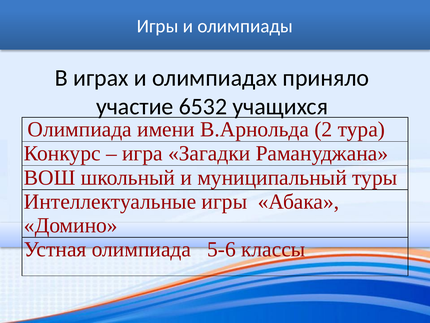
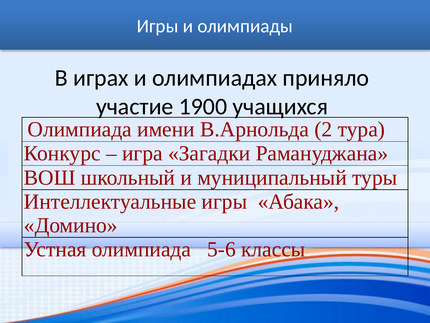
6532: 6532 -> 1900 (203, 106)
